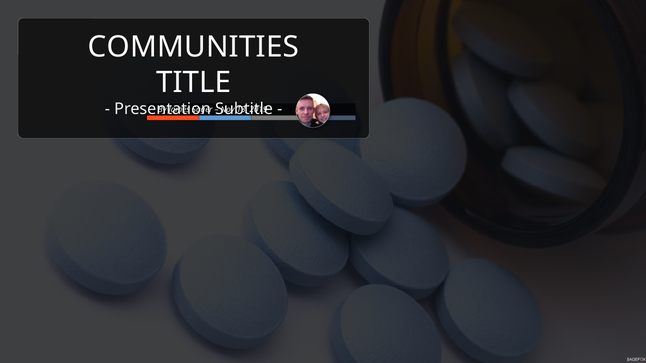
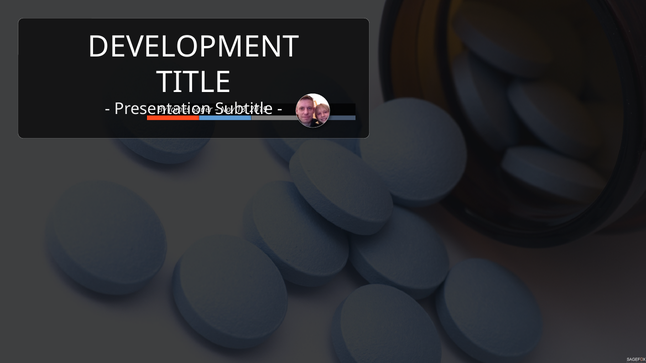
COMMUNITIES: COMMUNITIES -> DEVELOPMENT (194, 47)
